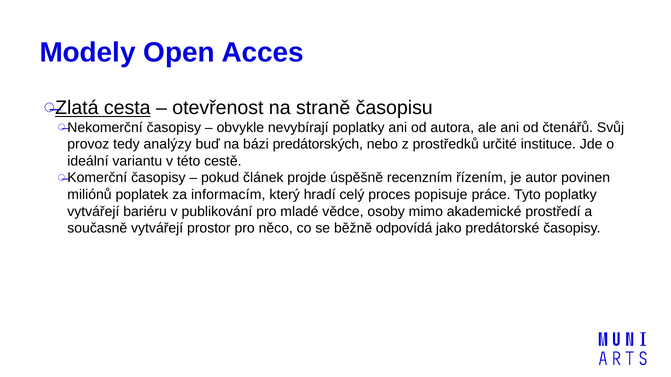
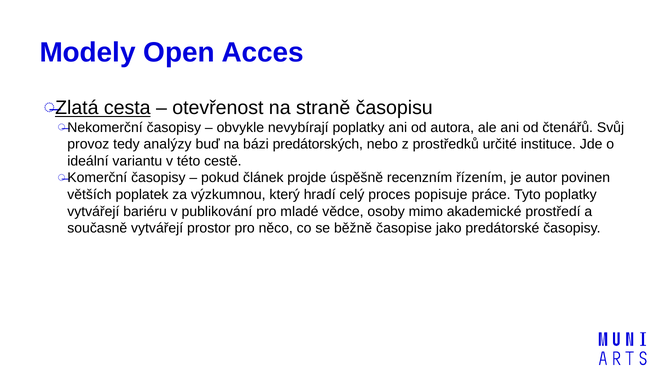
miliónů: miliónů -> větších (89, 195)
informacím: informacím -> výzkumnou (228, 195)
odpovídá: odpovídá -> časopise (404, 228)
